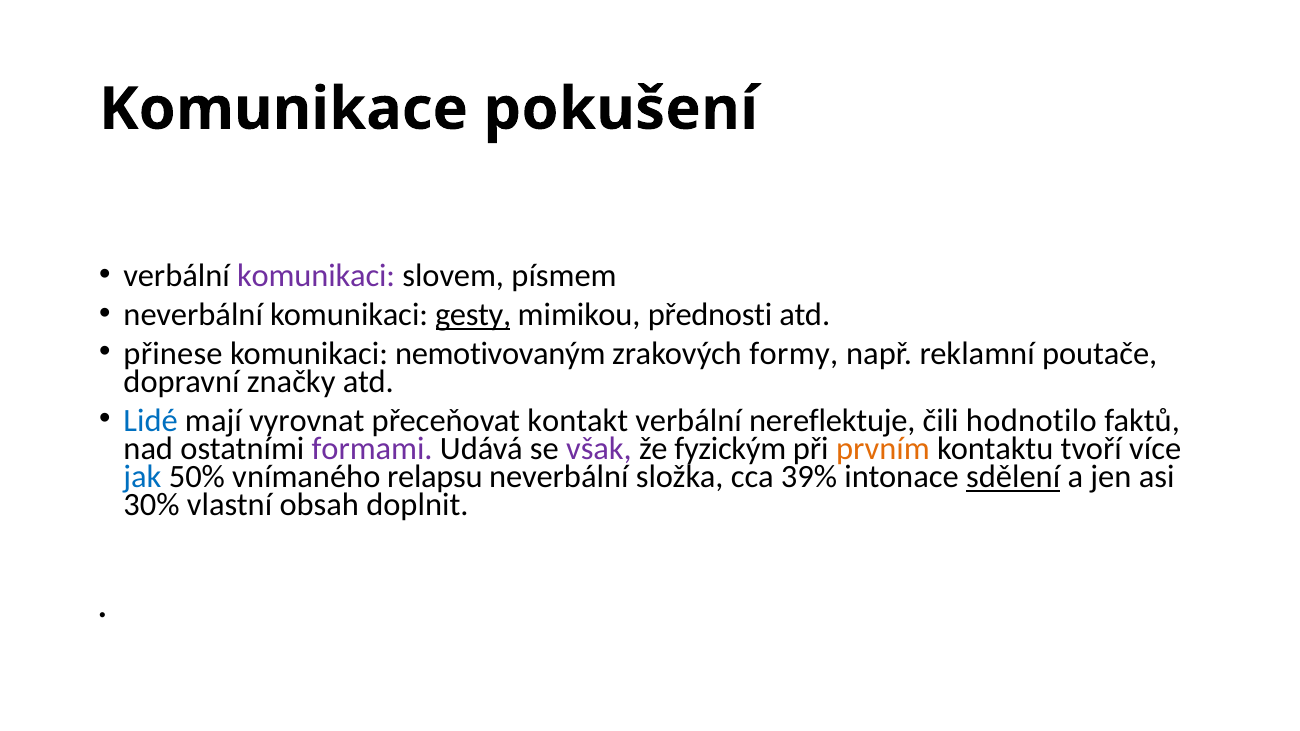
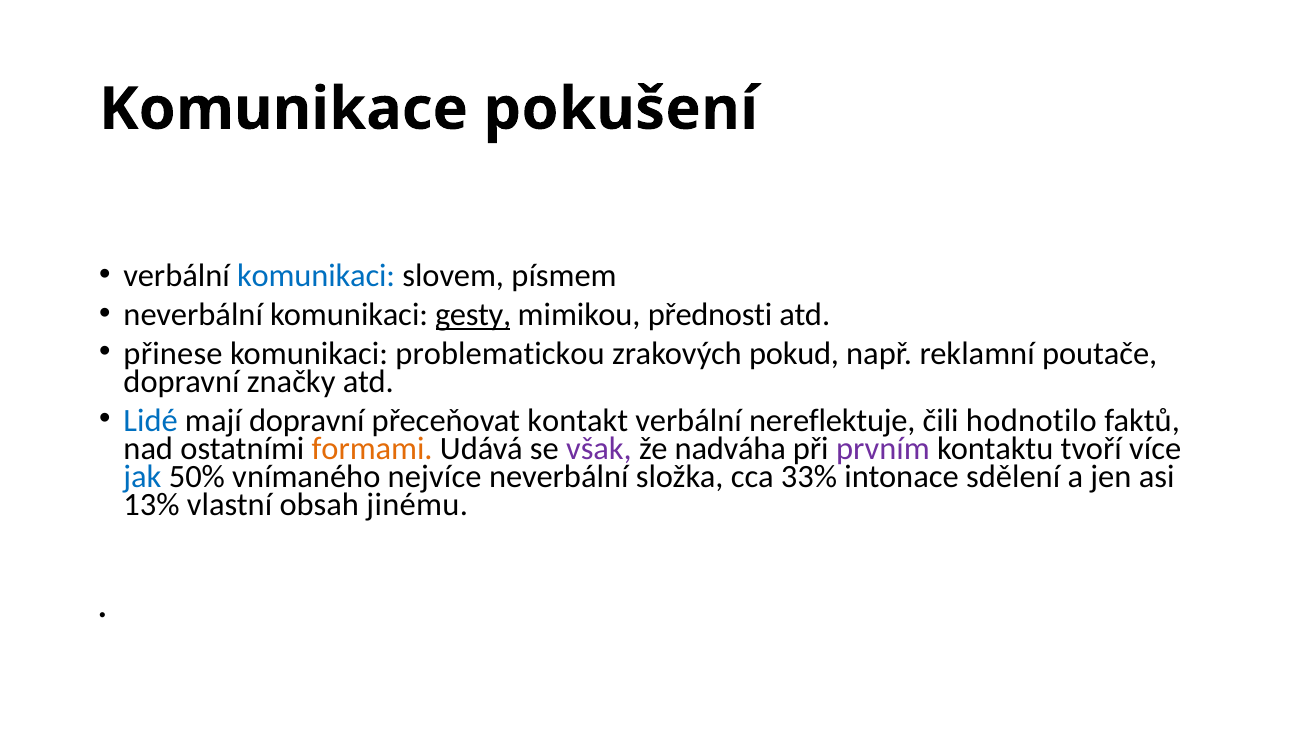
komunikaci colour: purple -> blue (316, 276)
nemotivovaným: nemotivovaným -> problematickou (500, 354)
formy: formy -> pokud (794, 354)
mají vyrovnat: vyrovnat -> dopravní (307, 421)
formami colour: purple -> orange (372, 449)
fyzickým: fyzickým -> nadváha (730, 449)
prvním colour: orange -> purple (883, 449)
relapsu: relapsu -> nejvíce (435, 477)
39%: 39% -> 33% (809, 477)
sdělení underline: present -> none (1013, 477)
30%: 30% -> 13% (152, 505)
doplnit: doplnit -> jinému (417, 505)
